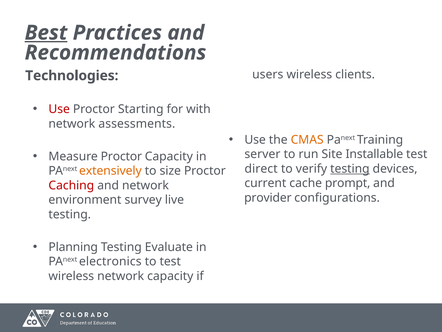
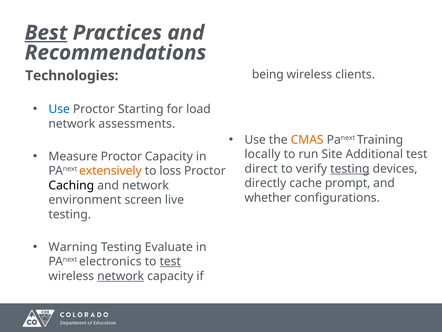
users: users -> being (268, 74)
Use colour: red -> blue (59, 109)
with: with -> load (198, 109)
server: server -> locally (262, 154)
Installable: Installable -> Additional (374, 154)
size: size -> loss (170, 171)
current: current -> directly (265, 183)
Caching colour: red -> black (71, 185)
provider: provider -> whether (268, 197)
survey: survey -> screen (143, 200)
Planning: Planning -> Warning (73, 247)
test underline: none -> present (170, 261)
network underline: none -> present (121, 276)
